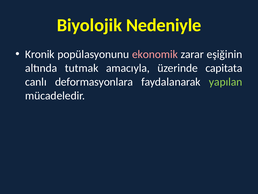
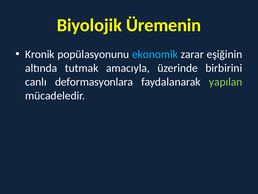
Nedeniyle: Nedeniyle -> Üremenin (164, 25)
ekonomik colour: pink -> light blue (155, 54)
capitata: capitata -> birbirini (224, 68)
